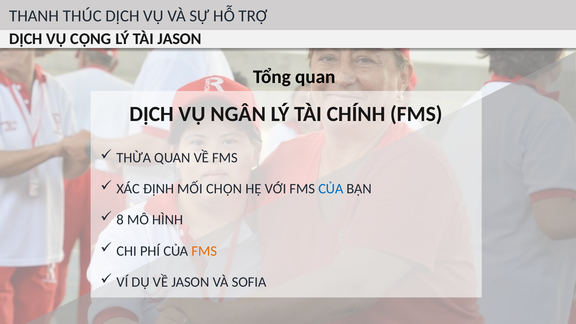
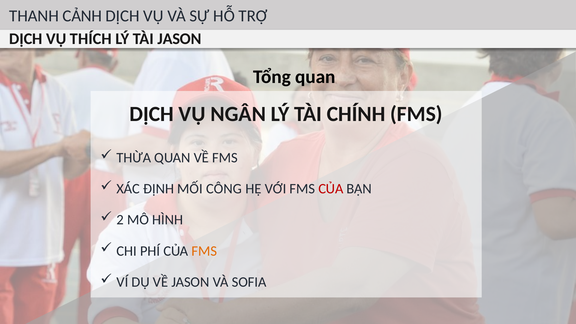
THÚC: THÚC -> CẢNH (82, 16)
CỘNG: CỘNG -> THÍCH (91, 39)
CHỌN: CHỌN -> CÔNG (224, 189)
CỦA colour: blue -> red (331, 189)
8: 8 -> 2 (120, 220)
